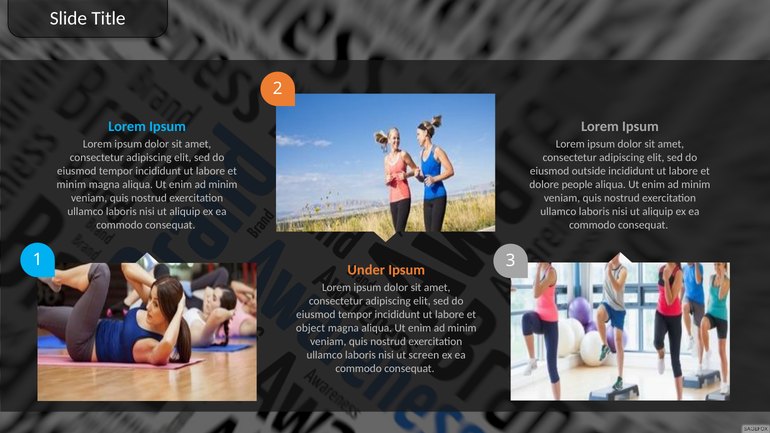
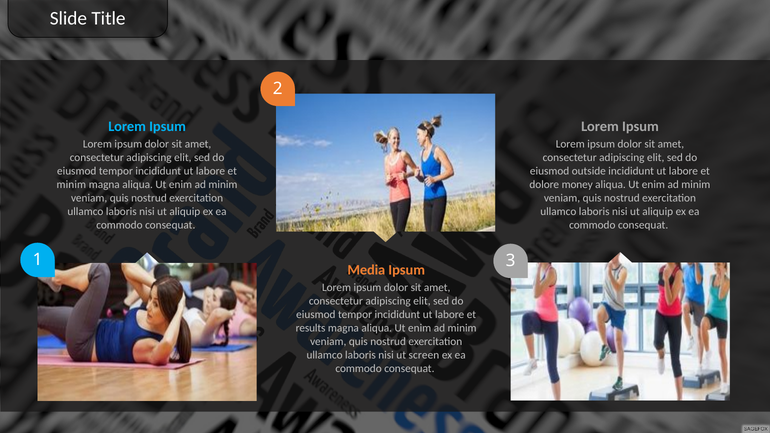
people: people -> money (577, 185)
Under: Under -> Media (366, 270)
object: object -> results (311, 328)
